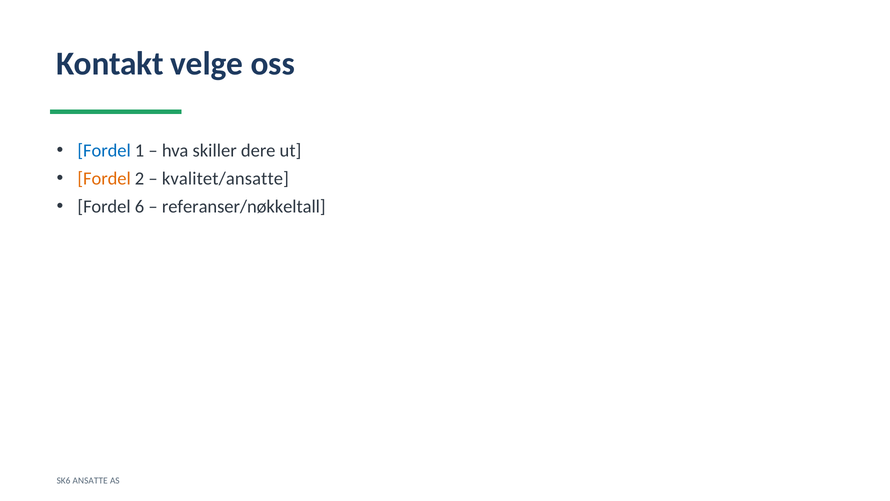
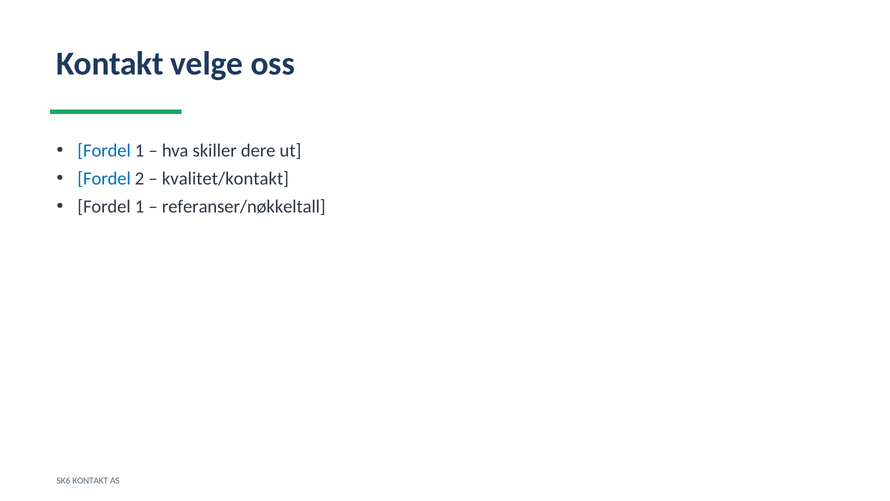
Fordel colour: orange -> blue (104, 179)
kvalitet/ansatte: kvalitet/ansatte -> kvalitet/kontakt (225, 179)
6: 6 -> 1 (140, 206)
SK6 ANSATTE: ANSATTE -> KONTAKT (90, 480)
